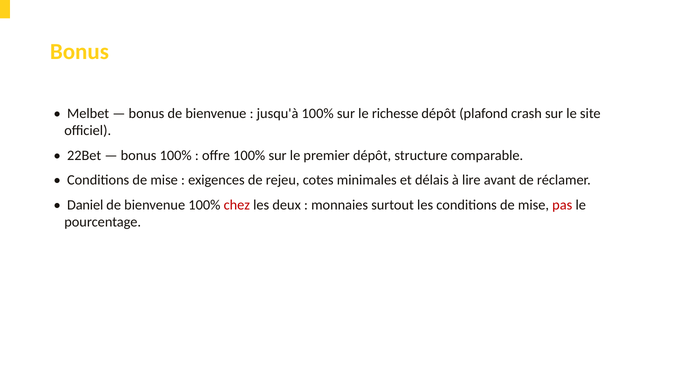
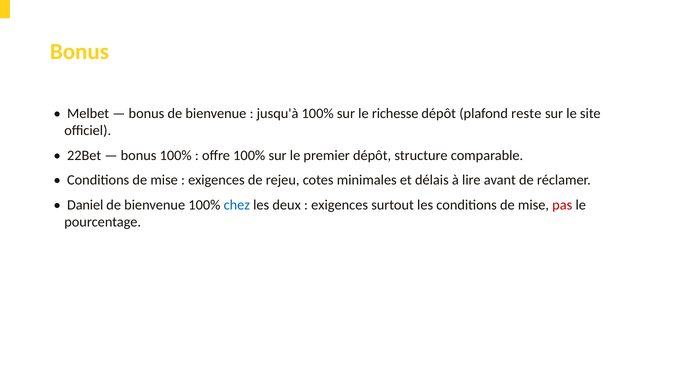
crash: crash -> reste (526, 114)
chez colour: red -> blue (237, 205)
monnaies: monnaies -> exigences (340, 205)
